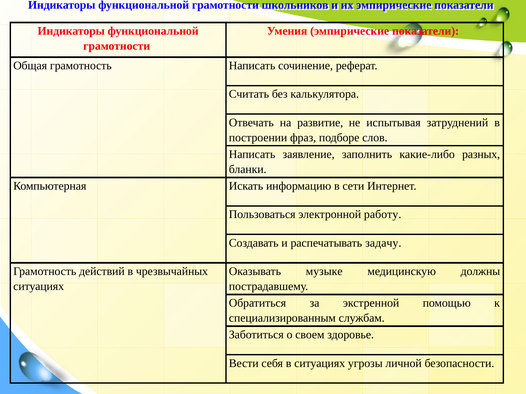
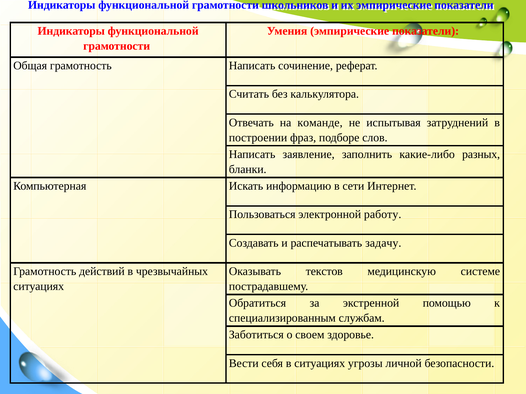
развитие: развитие -> команде (320, 123)
музыке: музыке -> текстов (324, 272)
должны: должны -> системе (480, 272)
